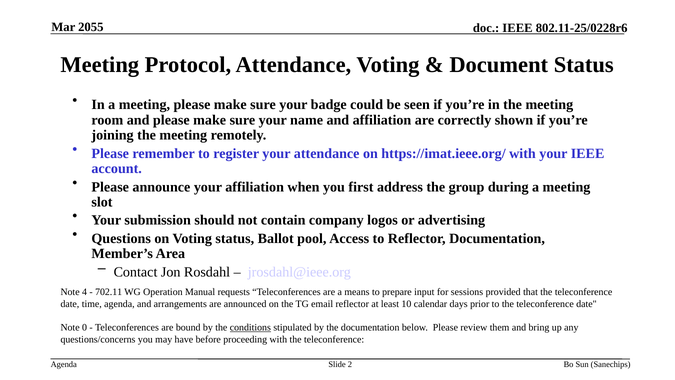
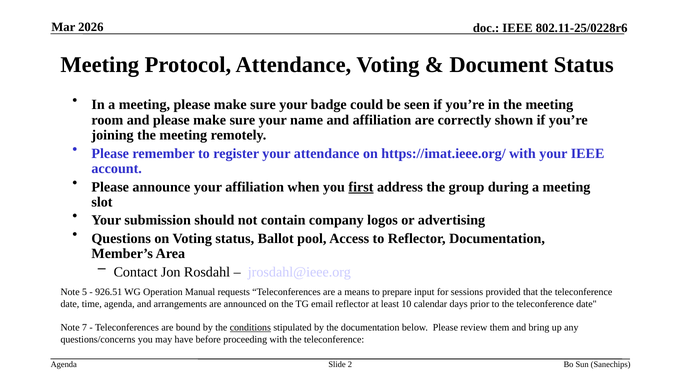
2055: 2055 -> 2026 (91, 27)
first underline: none -> present (361, 187)
4: 4 -> 5 (85, 292)
702.11: 702.11 -> 926.51 (109, 292)
0: 0 -> 7 (85, 327)
